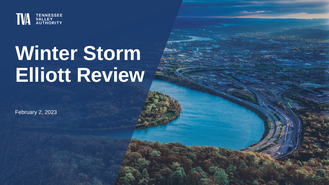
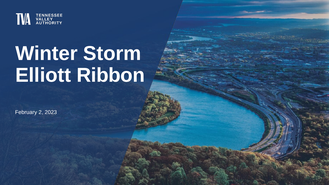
Review: Review -> Ribbon (111, 75)
